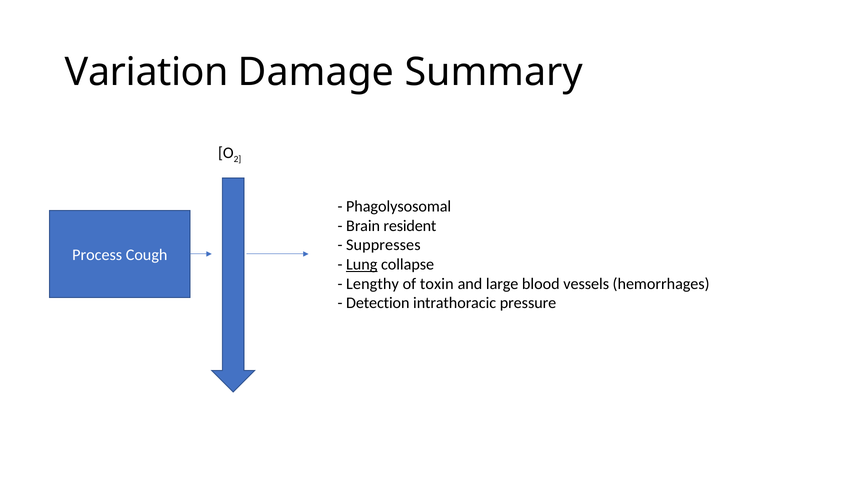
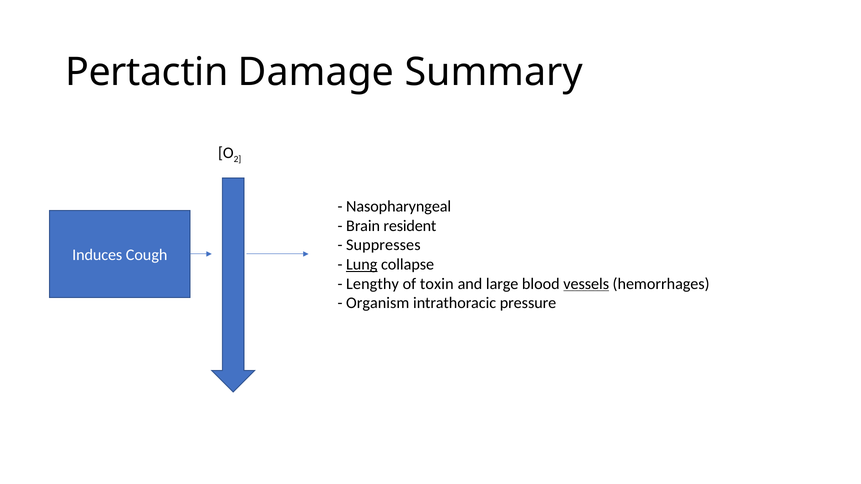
Variation: Variation -> Pertactin (147, 72)
Phagolysosomal: Phagolysosomal -> Nasopharyngeal (399, 206)
Process: Process -> Induces (97, 255)
vessels underline: none -> present (586, 284)
Detection: Detection -> Organism (378, 303)
